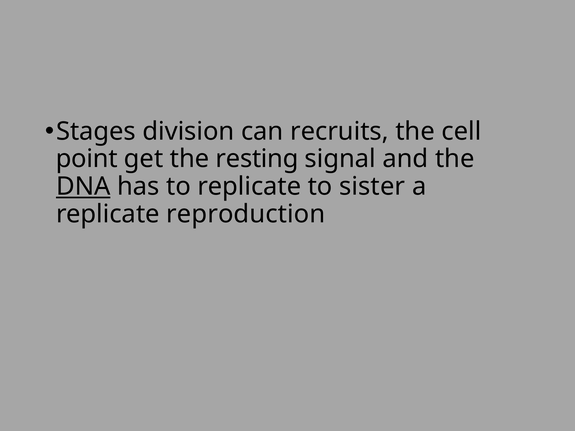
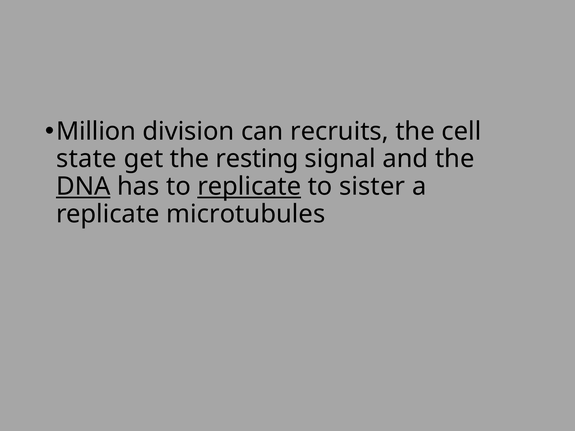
Stages: Stages -> Million (96, 131)
point: point -> state (86, 159)
replicate underline: none -> present (249, 187)
reproduction: reproduction -> microtubules (246, 214)
